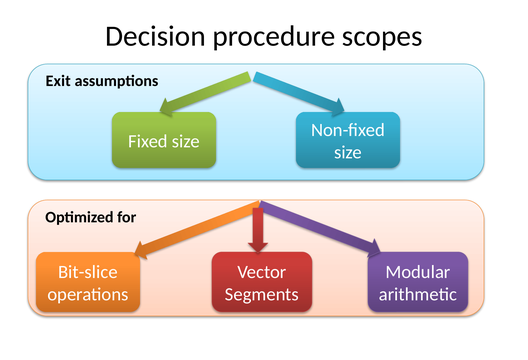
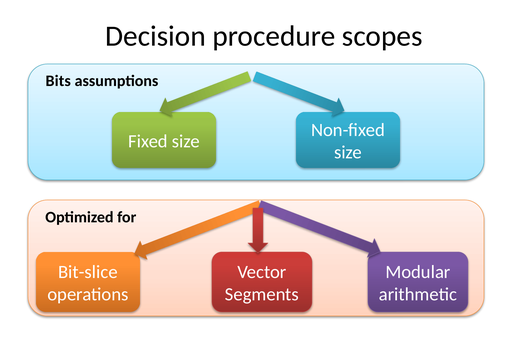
Exit: Exit -> Bits (58, 81)
